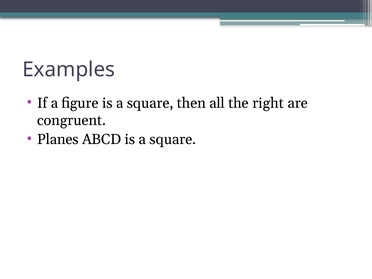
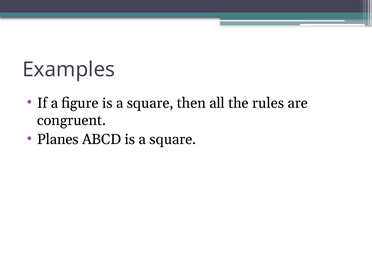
right: right -> rules (268, 103)
